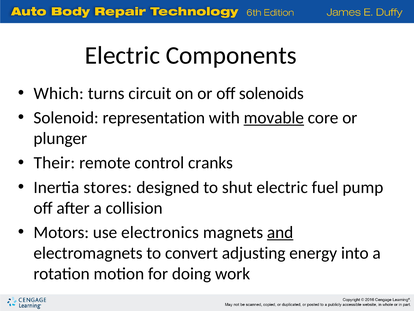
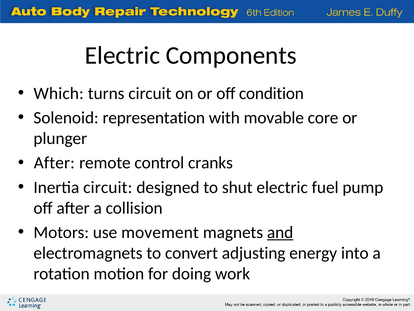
solenoids: solenoids -> condition (271, 93)
movable underline: present -> none (274, 118)
Their: Their -> After (54, 163)
Inertia stores: stores -> circuit (108, 187)
electronics: electronics -> movement (160, 232)
